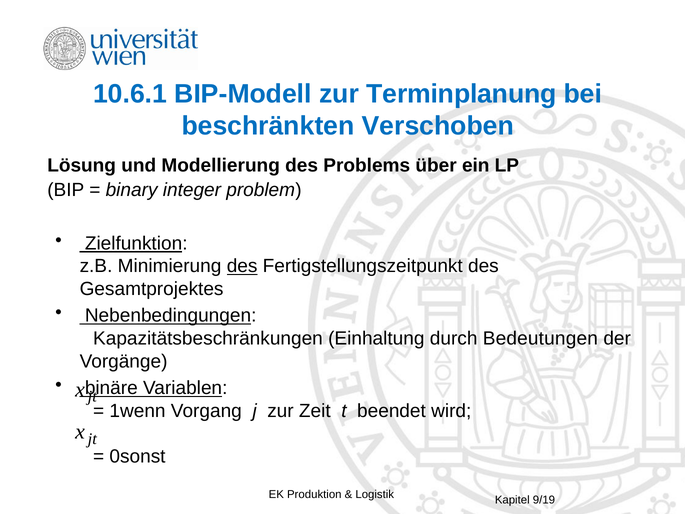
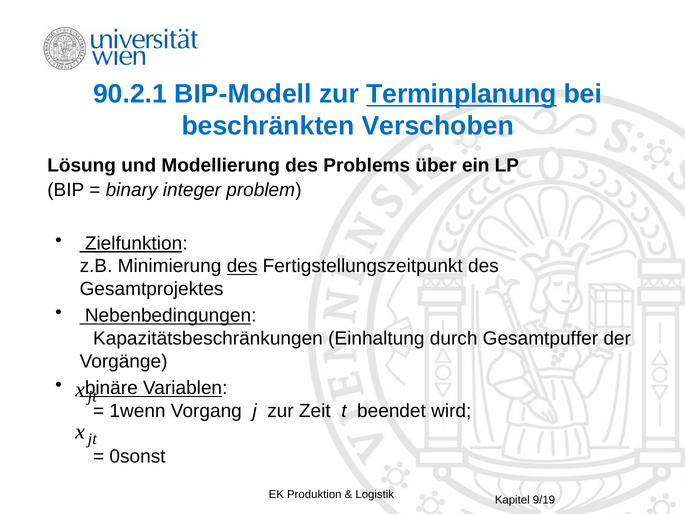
10.6.1: 10.6.1 -> 90.2.1 (130, 94)
Terminplanung underline: none -> present (461, 94)
Bedeutungen: Bedeutungen -> Gesamtpuffer (540, 338)
